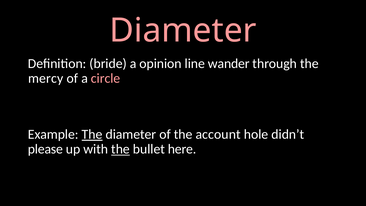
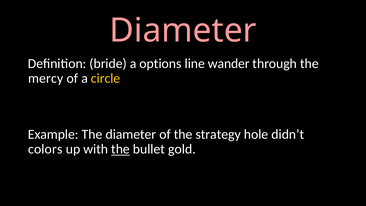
opinion: opinion -> options (160, 64)
circle colour: pink -> yellow (106, 78)
The underline: present -> none (92, 134)
account: account -> strategy (218, 134)
please: please -> colors (45, 149)
here: here -> gold (182, 149)
